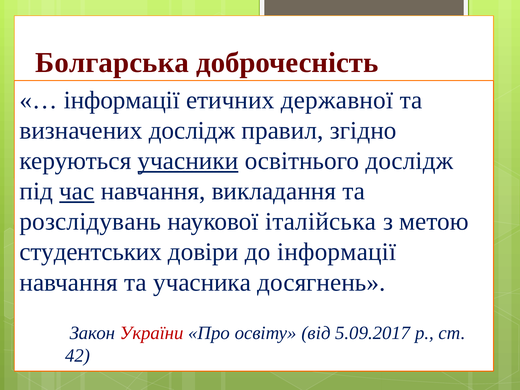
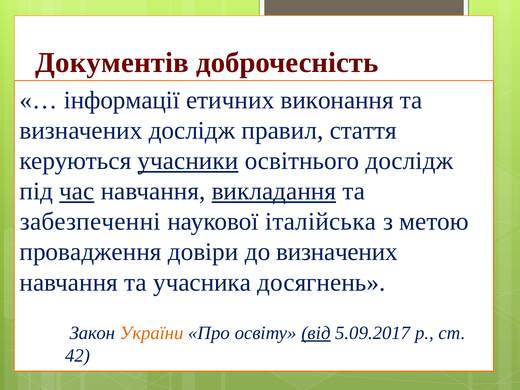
Болгарська: Болгарська -> Документів (112, 63)
державної: державної -> виконання (337, 100)
згідно: згідно -> стаття (363, 131)
викладання underline: none -> present (274, 191)
розслідувань: розслідувань -> забезпеченні (90, 222)
студентських: студентських -> провадження (90, 252)
до інформації: інформації -> визначених (337, 252)
України colour: red -> orange (152, 333)
від underline: none -> present (316, 333)
